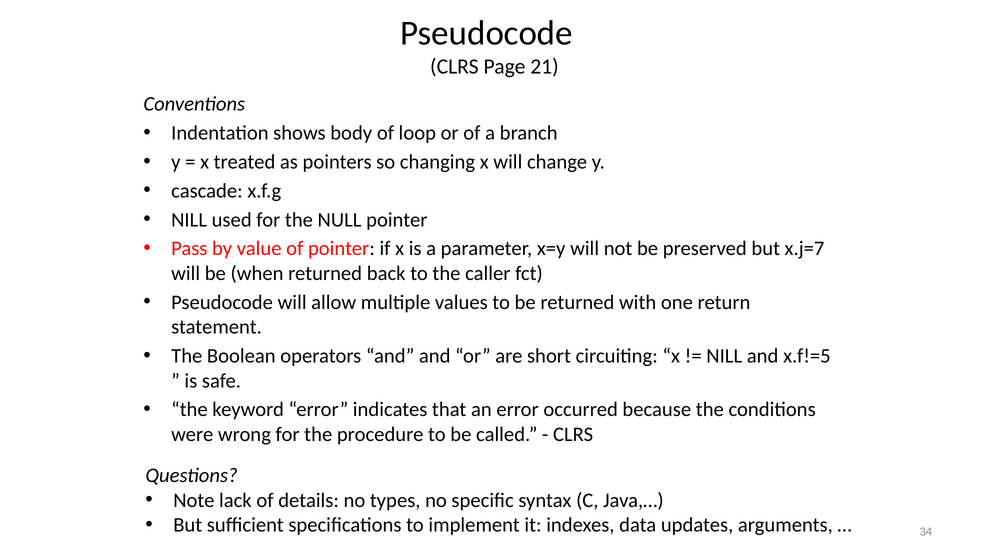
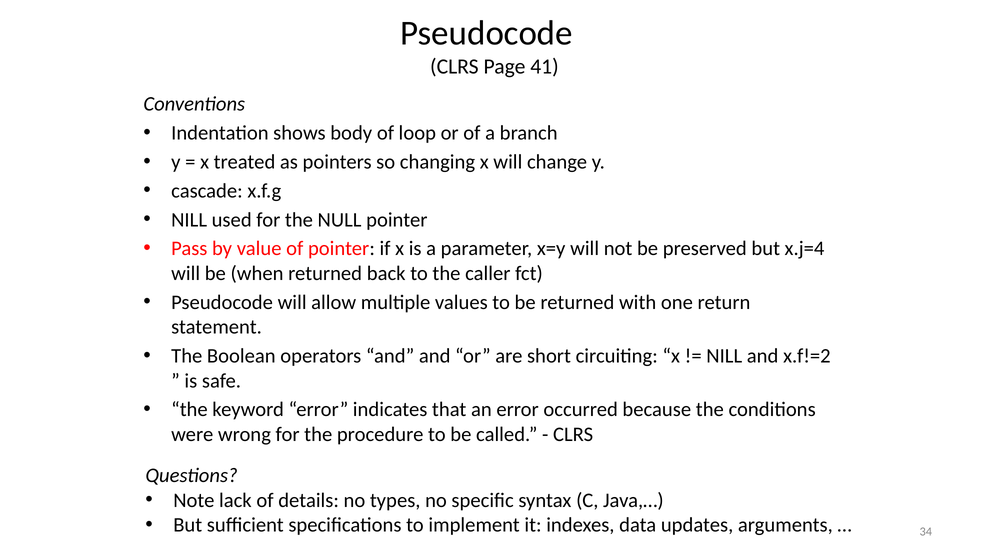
21: 21 -> 41 (545, 66)
x.j=7: x.j=7 -> x.j=4 (805, 248)
x.f!=5: x.f!=5 -> x.f!=2 (807, 355)
